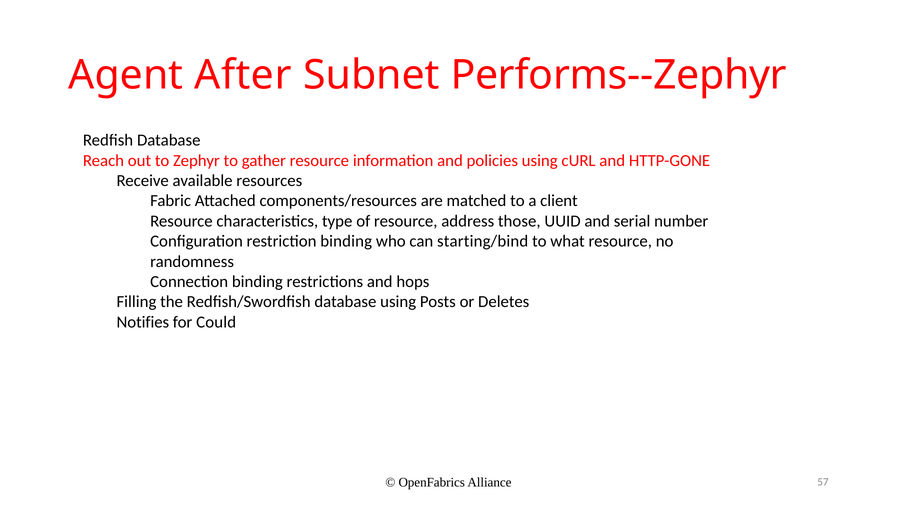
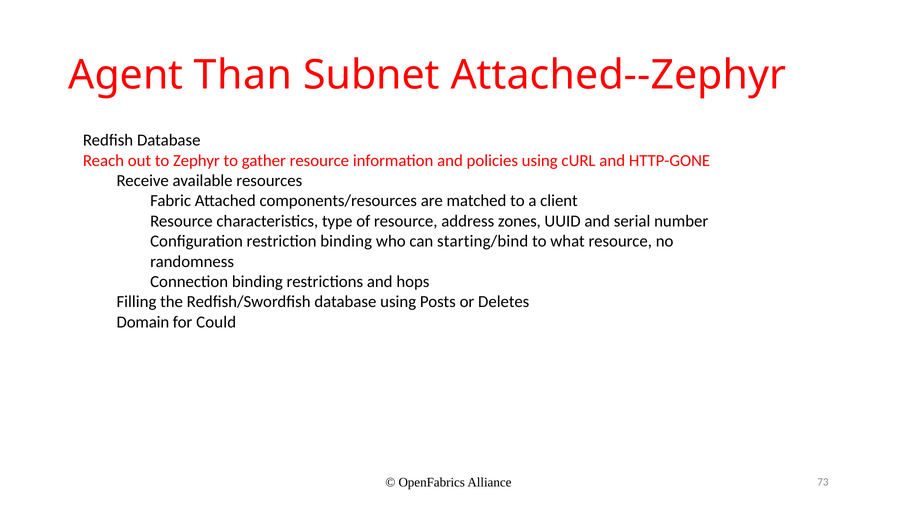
After: After -> Than (243, 75)
Performs--Zephyr: Performs--Zephyr -> Attached--Zephyr (618, 75)
those: those -> zones (519, 221)
Notifies: Notifies -> Domain (143, 322)
57: 57 -> 73 (823, 482)
